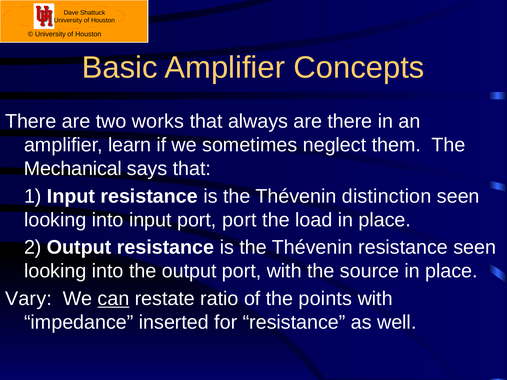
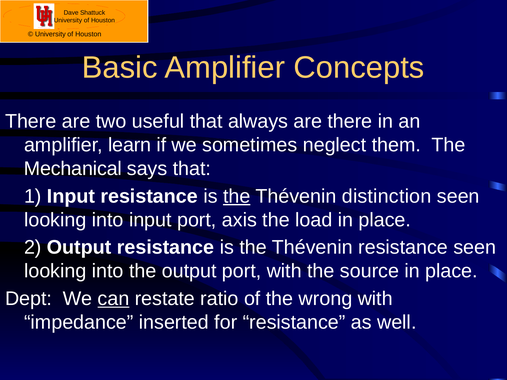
works: works -> useful (158, 121)
the underline: none -> present (237, 196)
port port: port -> axis (239, 220)
Vary: Vary -> Dept (29, 299)
points: points -> wrong (325, 299)
